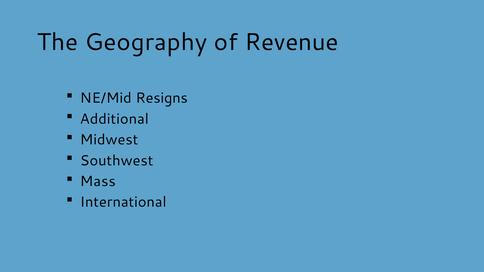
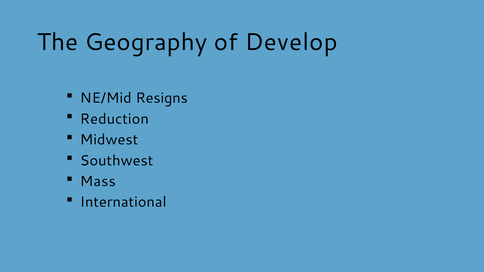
Revenue: Revenue -> Develop (291, 42)
Additional: Additional -> Reduction (114, 119)
